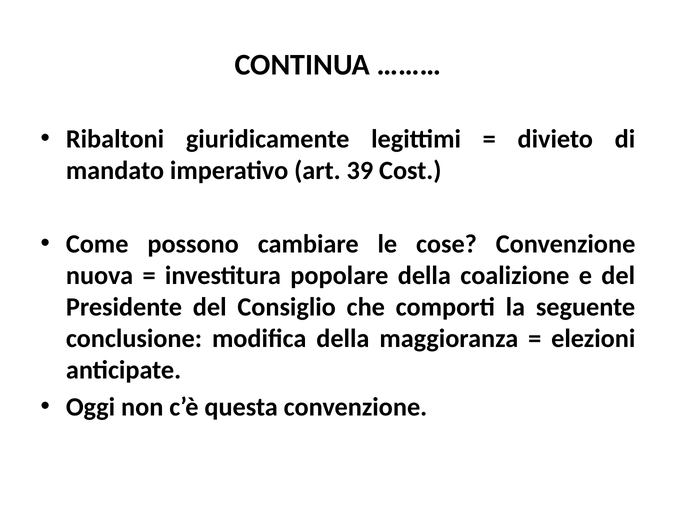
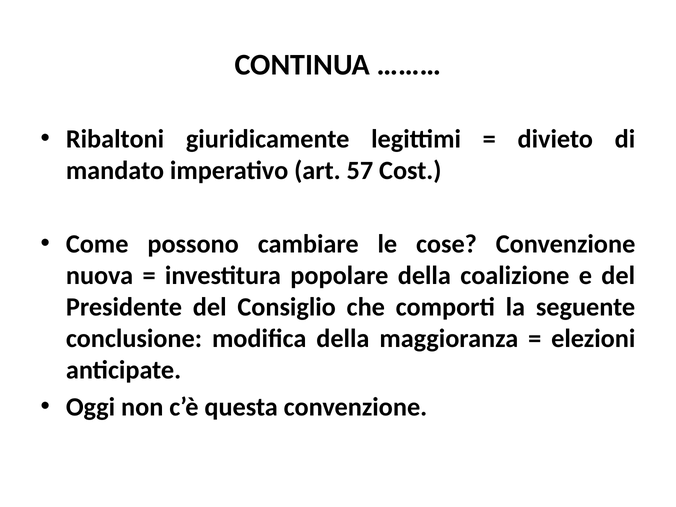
39: 39 -> 57 (360, 171)
